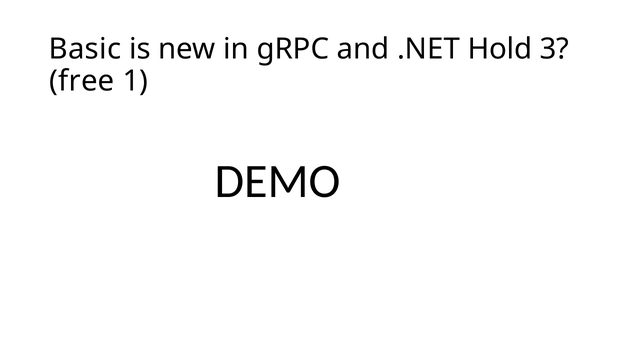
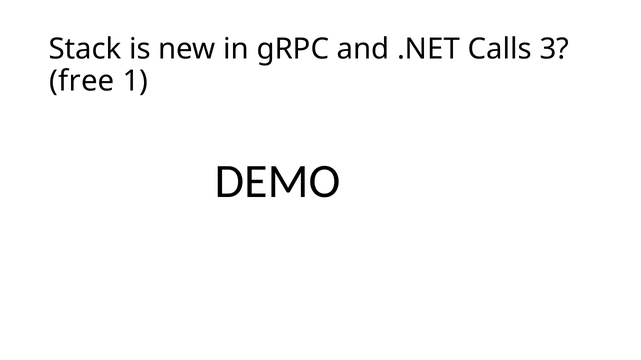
Basic: Basic -> Stack (85, 49)
Hold: Hold -> Calls (500, 49)
